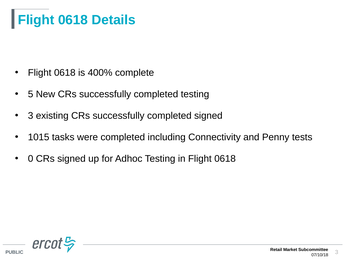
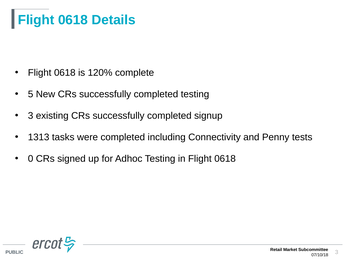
400%: 400% -> 120% (100, 73)
completed signed: signed -> signup (208, 116)
1015: 1015 -> 1313 (39, 137)
